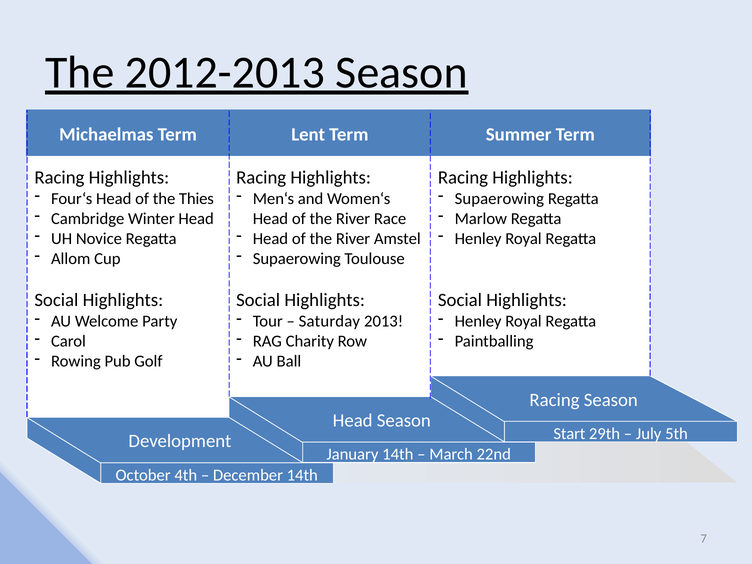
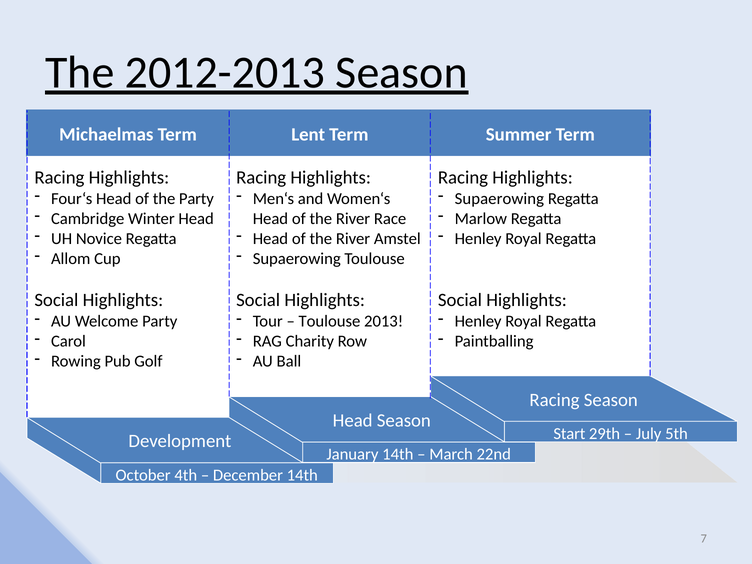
the Thies: Thies -> Party (196, 199)
Saturday: Saturday -> Toulouse (329, 321)
